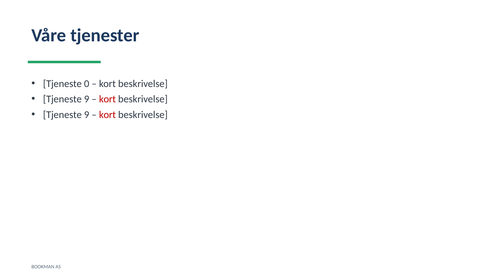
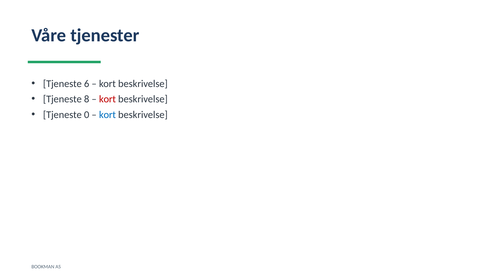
0: 0 -> 6 (87, 84)
9: 9 -> 8 (87, 99)
9: 9 -> 0 (87, 115)
kort colour: red -> blue (107, 115)
